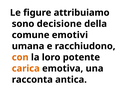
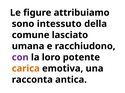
decisione: decisione -> intessuto (59, 24)
emotivi: emotivi -> lasciato (70, 35)
con colour: orange -> purple (20, 58)
